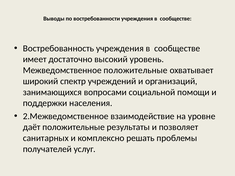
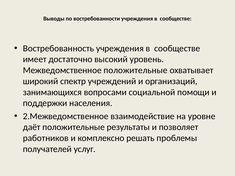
санитарных: санитарных -> работников (46, 138)
